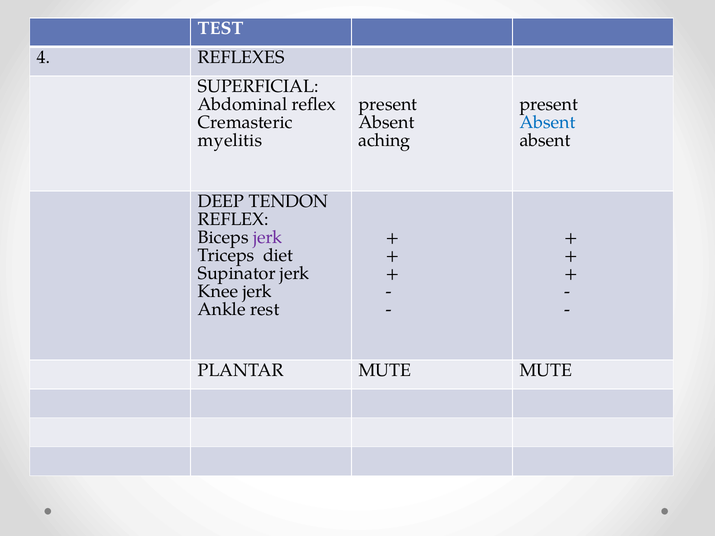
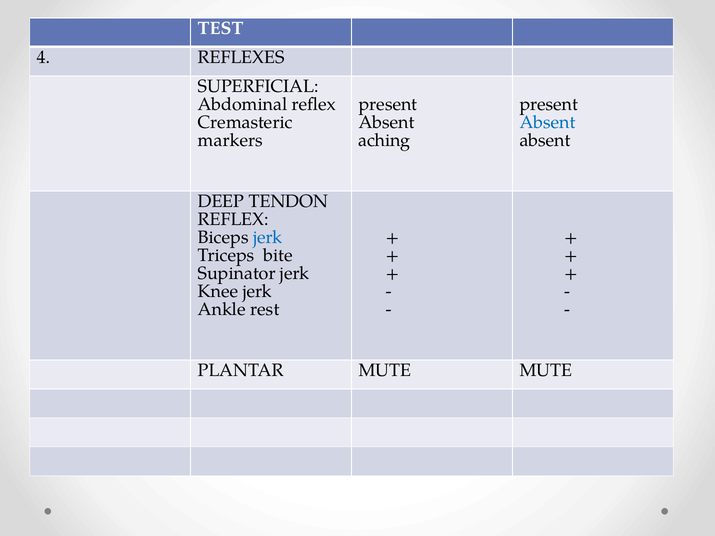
myelitis: myelitis -> markers (230, 140)
jerk colour: purple -> blue (268, 238)
diet: diet -> bite (278, 256)
